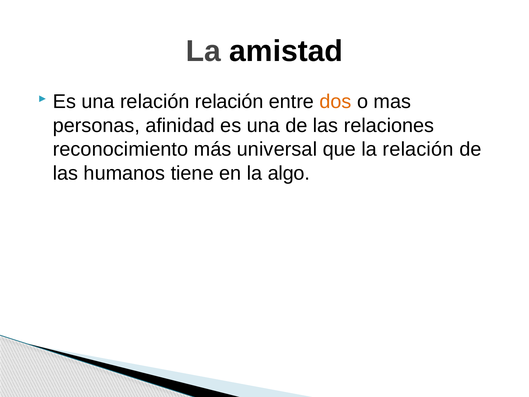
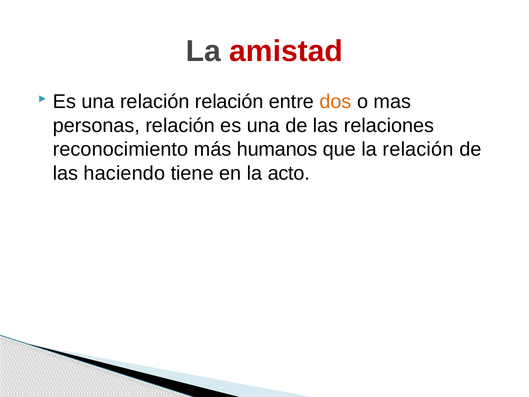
amistad colour: black -> red (286, 51)
personas afinidad: afinidad -> relación (180, 125)
universal: universal -> humanos (277, 149)
humanos: humanos -> haciendo (124, 173)
algo: algo -> acto (289, 173)
